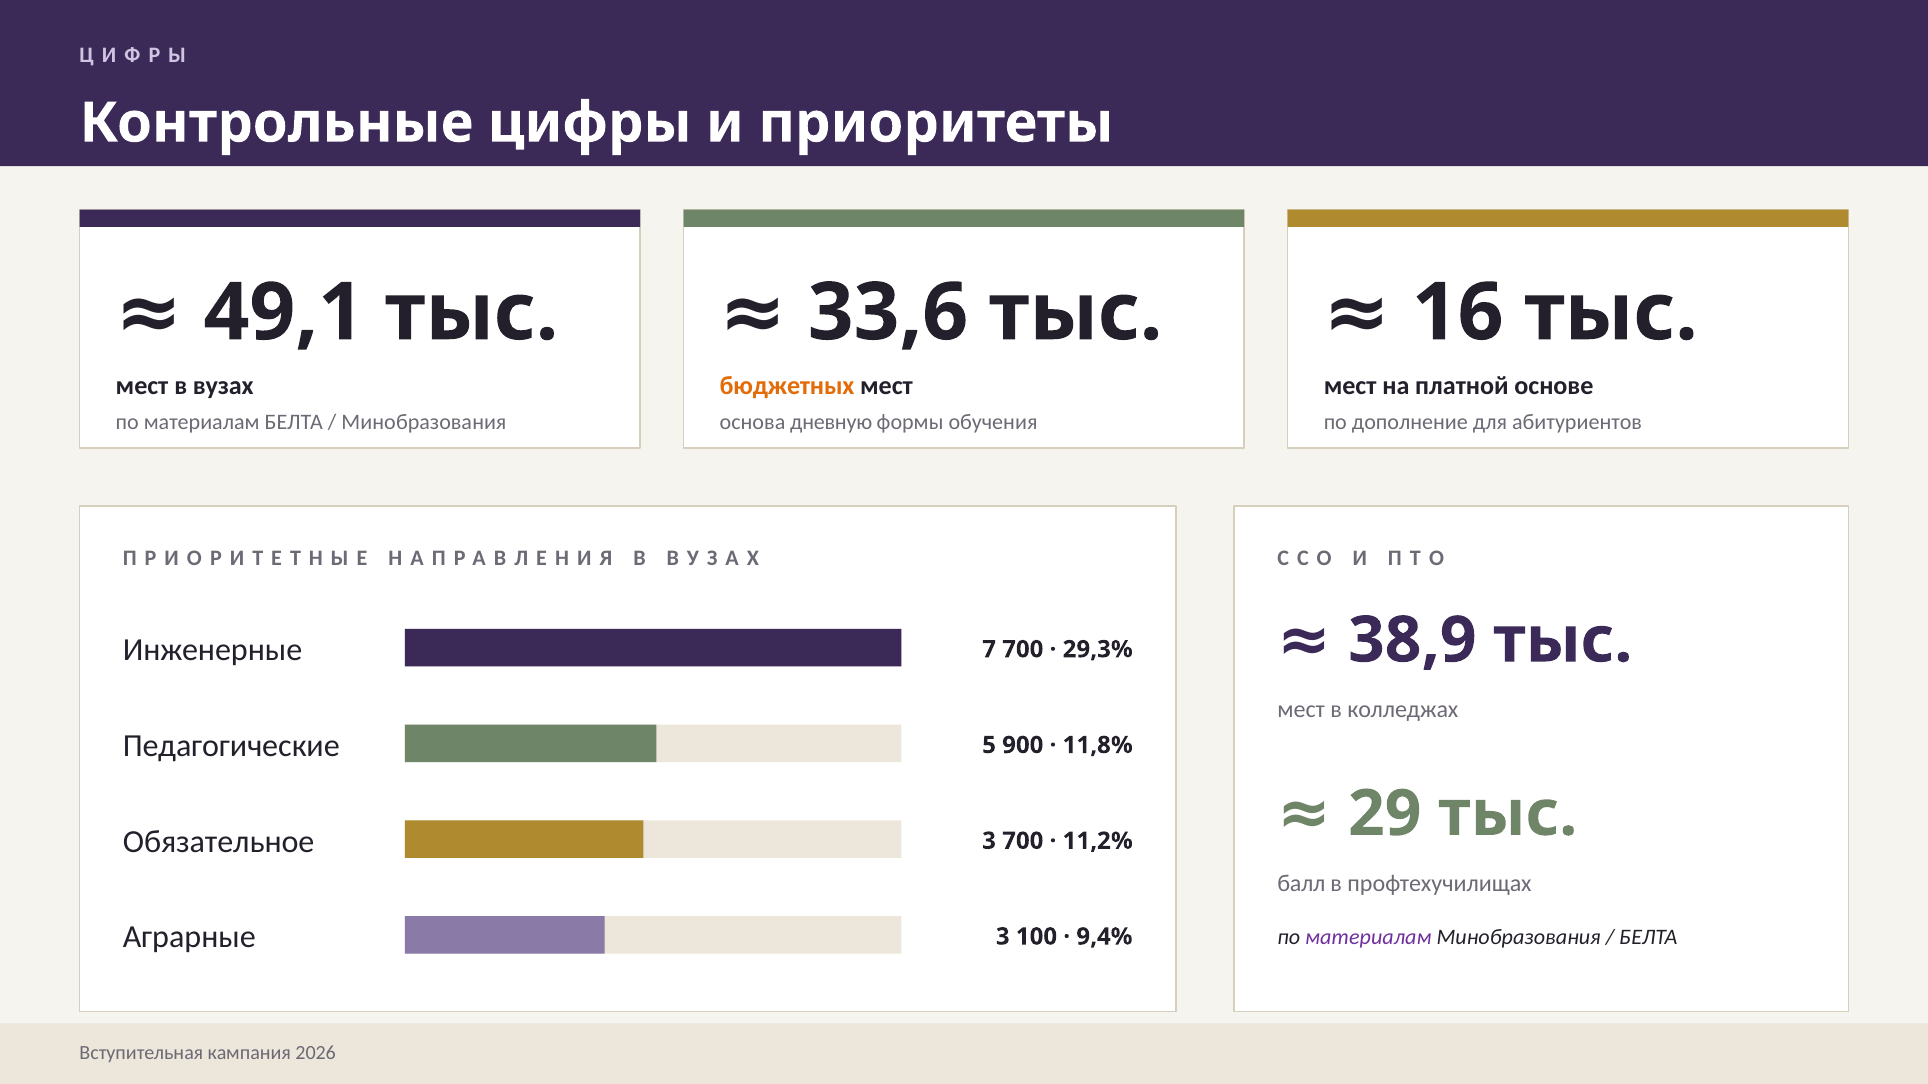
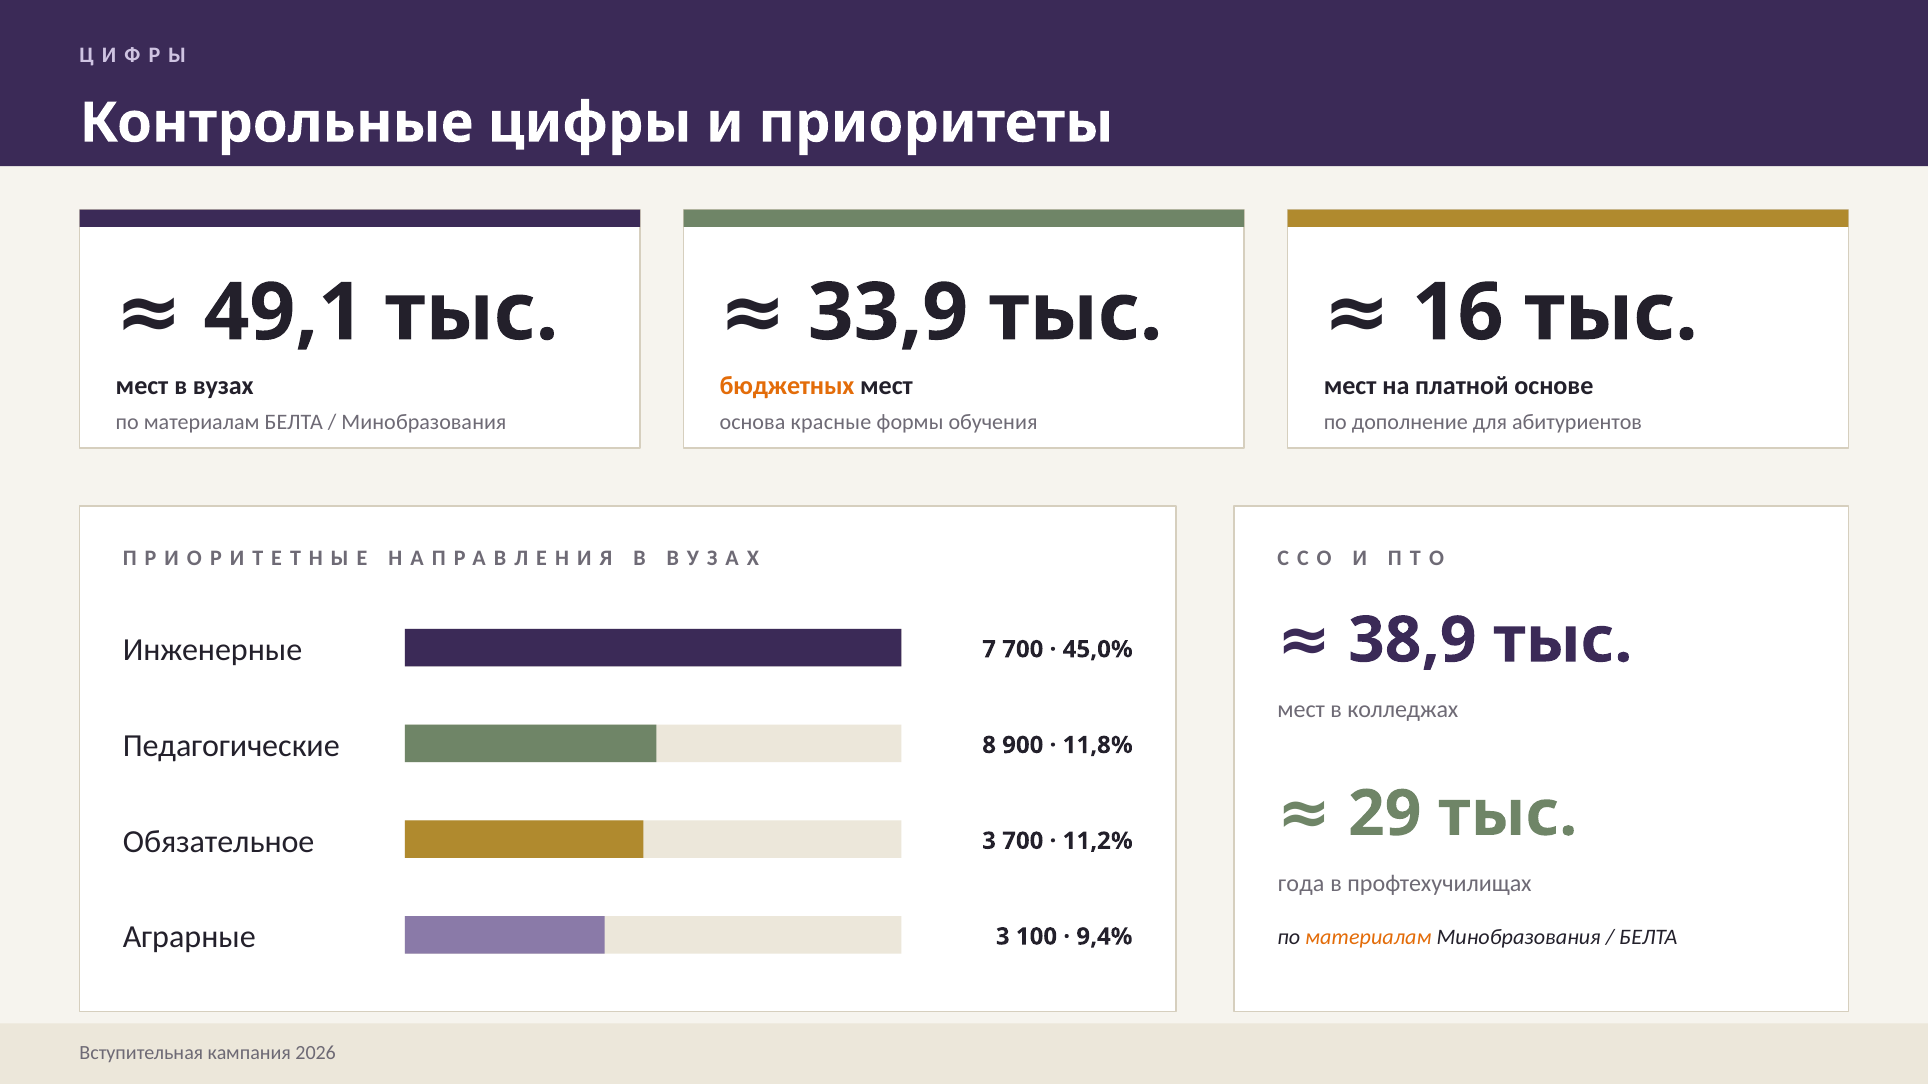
33,6: 33,6 -> 33,9 (888, 313)
дневную: дневную -> красные (831, 422)
29,3%: 29,3% -> 45,0% (1098, 650)
5: 5 -> 8 (989, 745)
балл: балл -> года (1301, 884)
материалам colour: purple -> orange (1368, 938)
